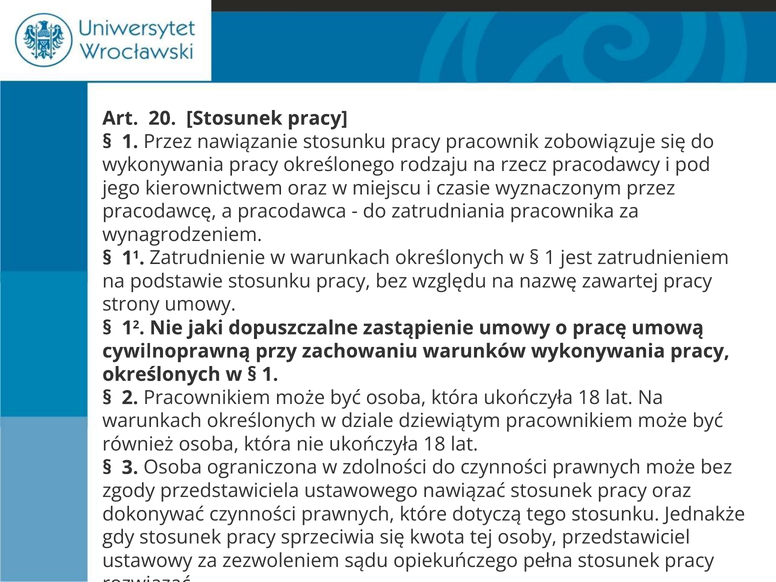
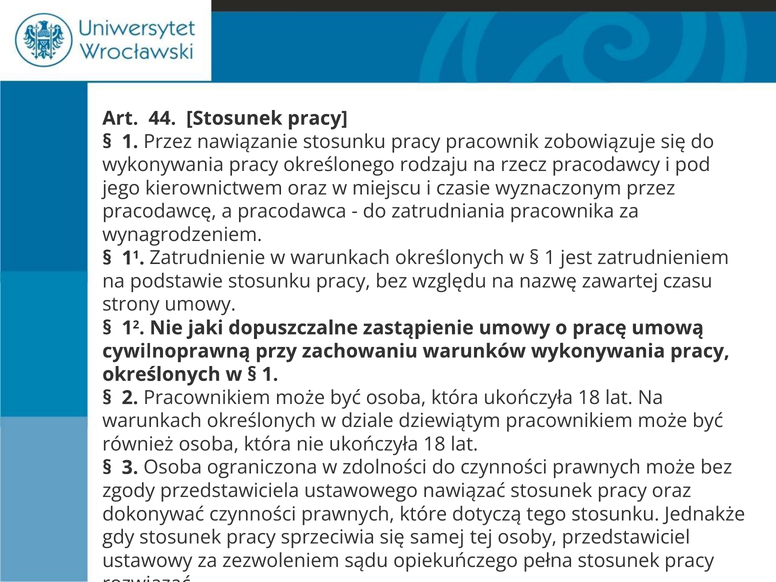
20: 20 -> 44 (162, 118)
zawartej pracy: pracy -> czasu (688, 281)
kwota: kwota -> samej (437, 537)
